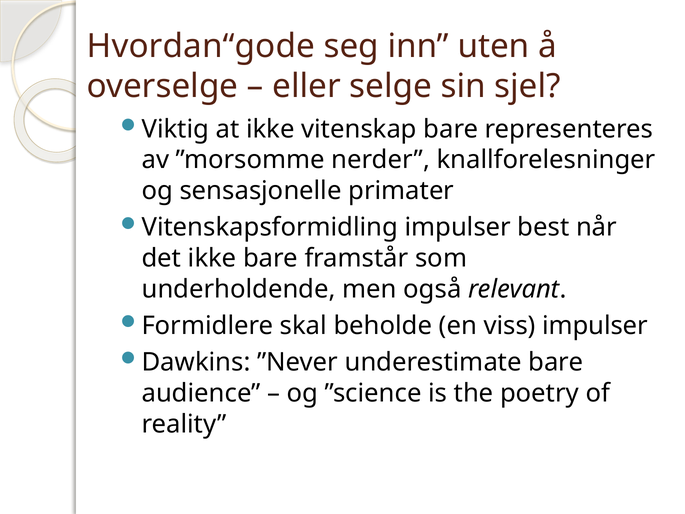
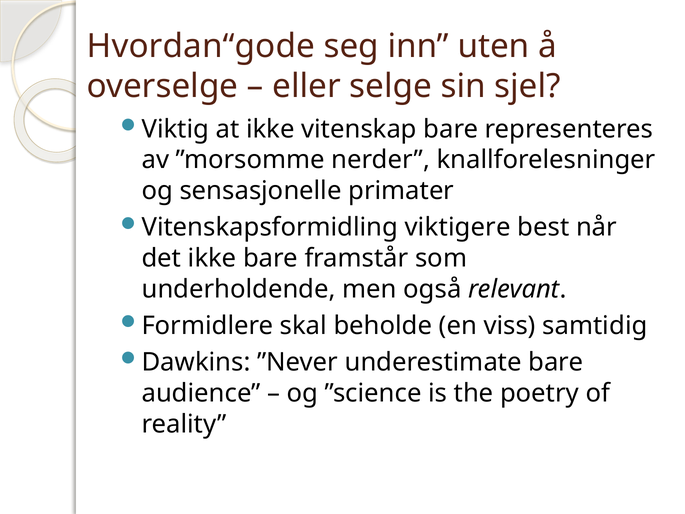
Vitenskapsformidling impulser: impulser -> viktigere (458, 227)
viss impulser: impulser -> samtidig (595, 326)
